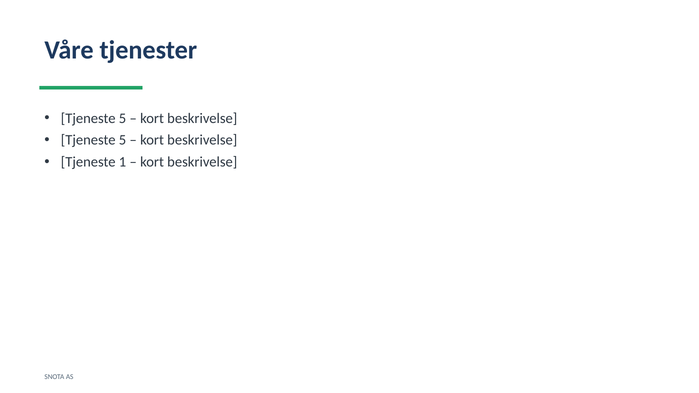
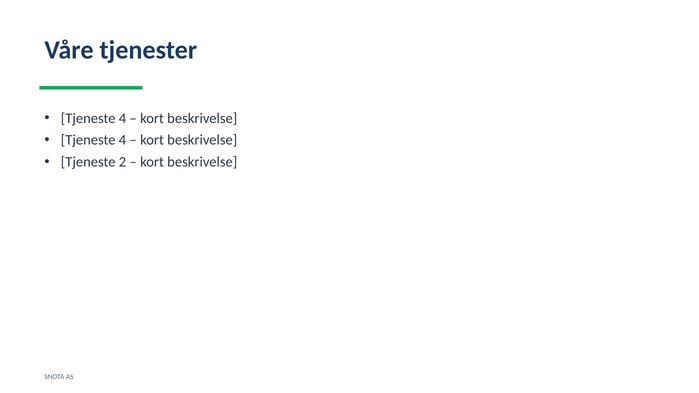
5: 5 -> 4 (123, 118)
5: 5 -> 4 (123, 140)
1: 1 -> 2 (123, 162)
